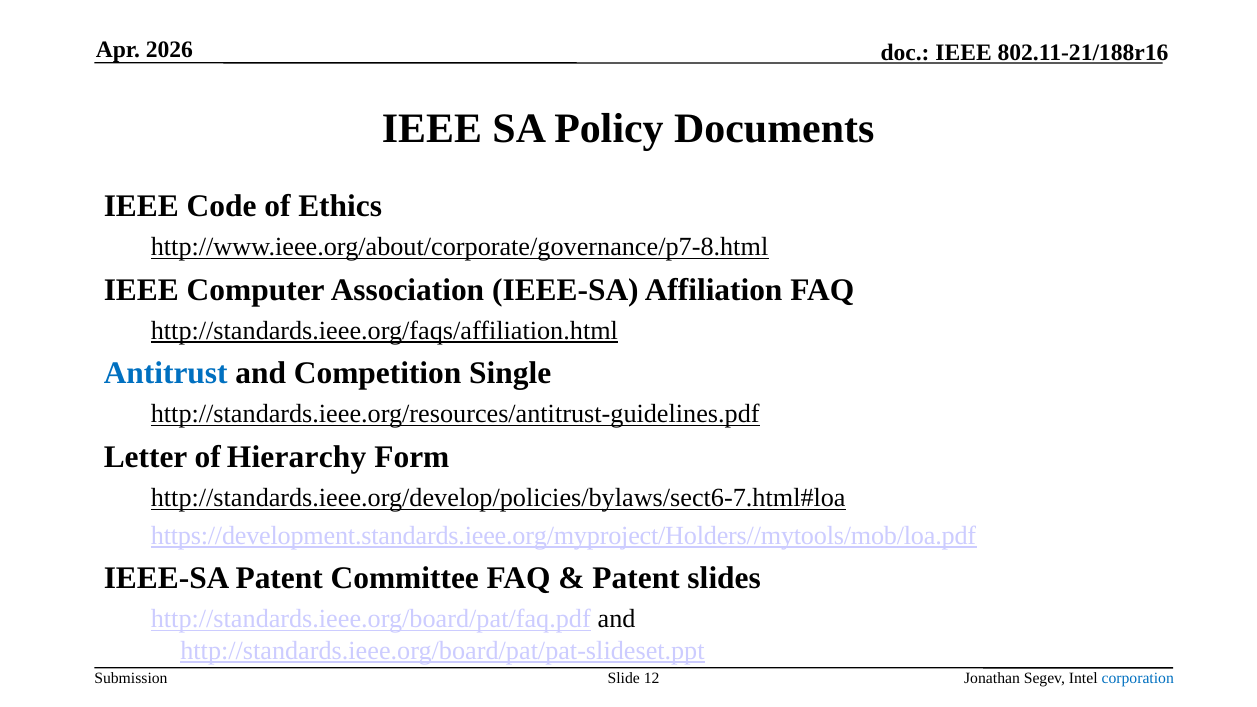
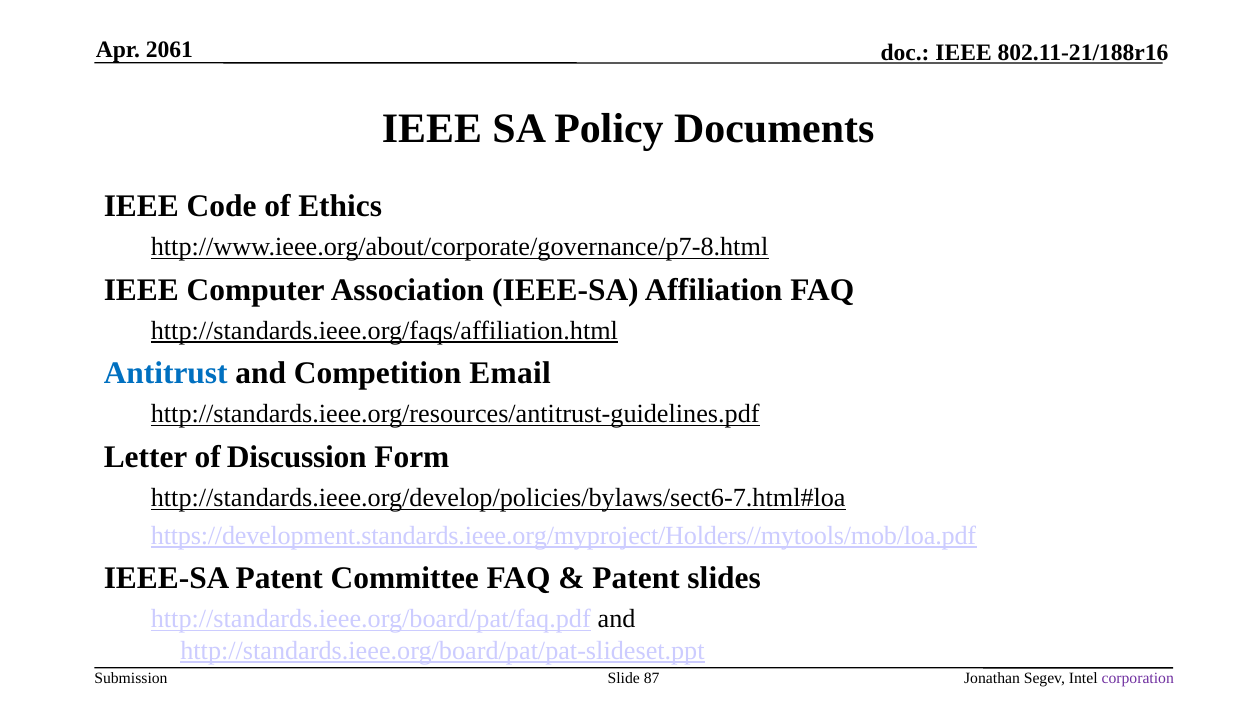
2026: 2026 -> 2061 (169, 50)
Single: Single -> Email (510, 373)
Hierarchy: Hierarchy -> Discussion (297, 457)
12: 12 -> 87 (652, 678)
corporation colour: blue -> purple (1138, 678)
